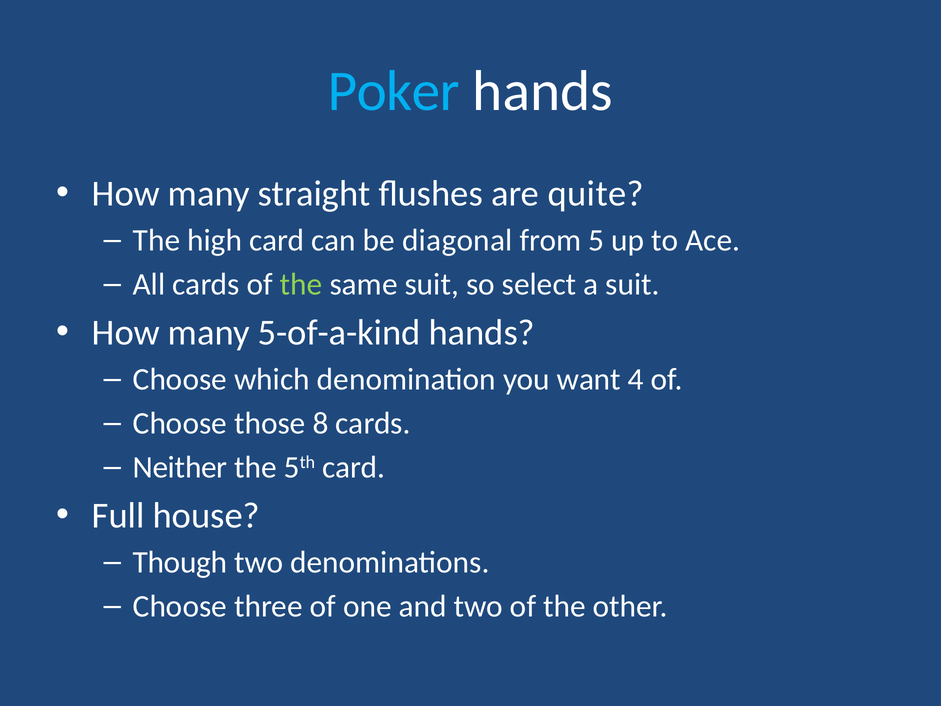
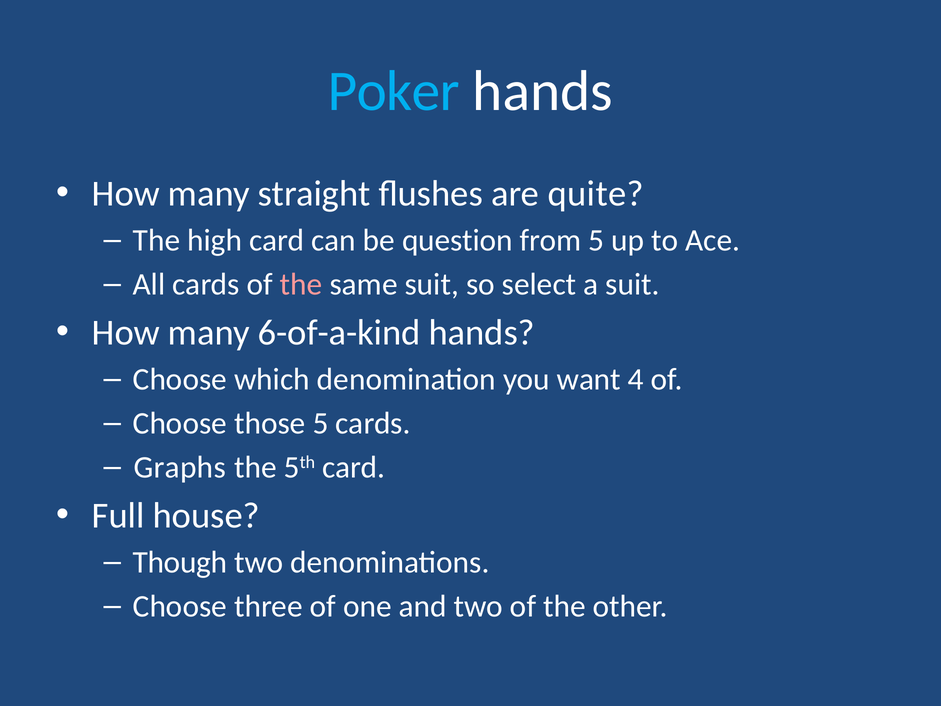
diagonal: diagonal -> question (457, 240)
the colour: light green -> pink (301, 284)
5-of-a-kind: 5-of-a-kind -> 6-of-a-kind (339, 333)
those 8: 8 -> 5 (320, 423)
Neither: Neither -> Graphs (180, 467)
